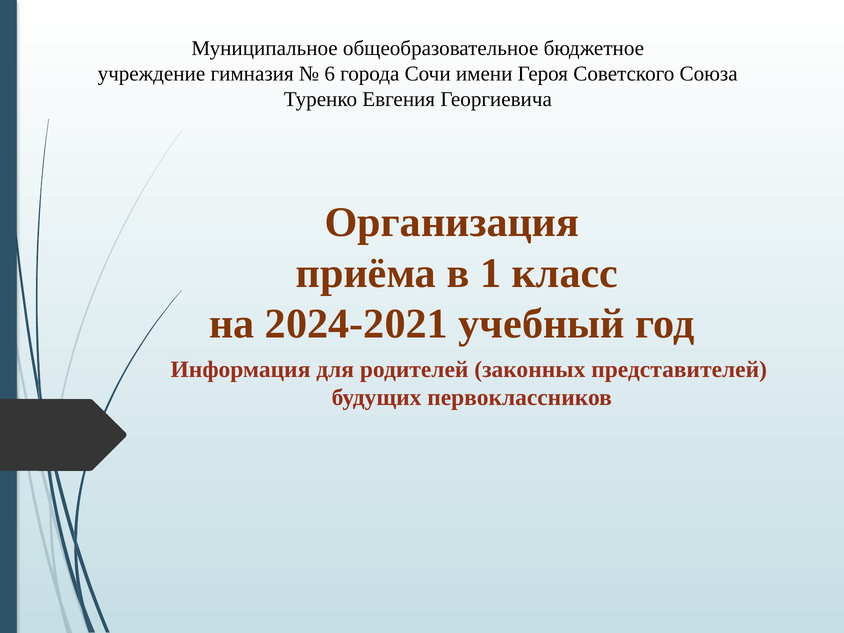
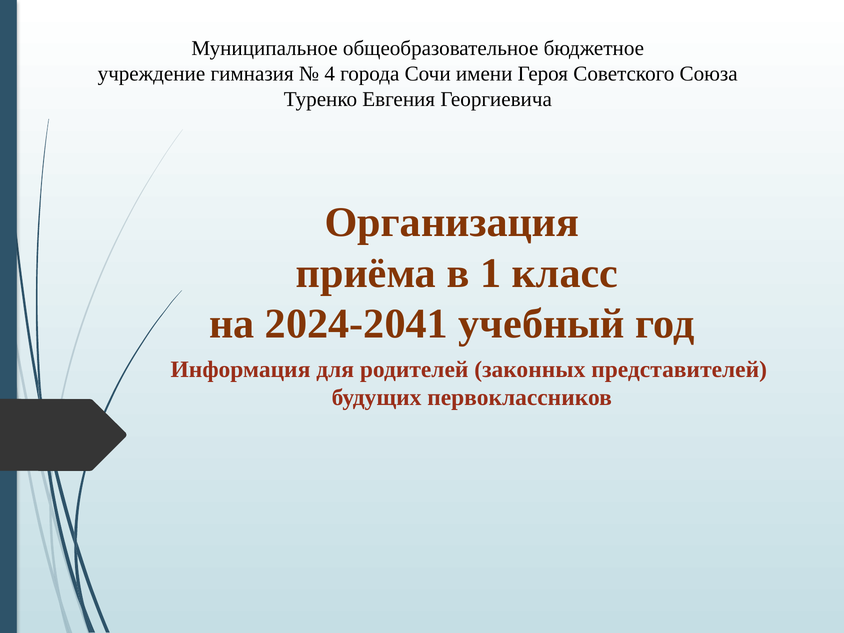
6: 6 -> 4 (330, 74)
2024-2021: 2024-2021 -> 2024-2041 (356, 324)
